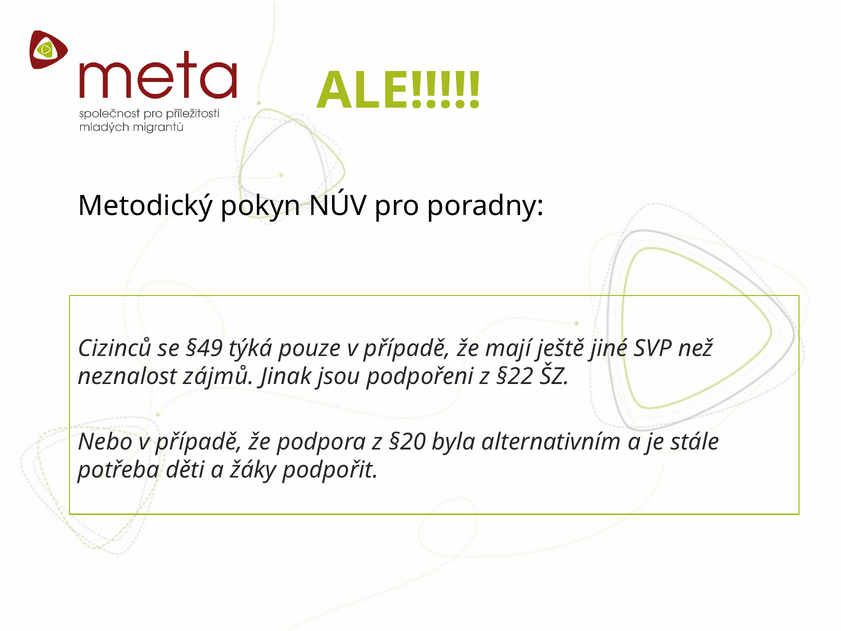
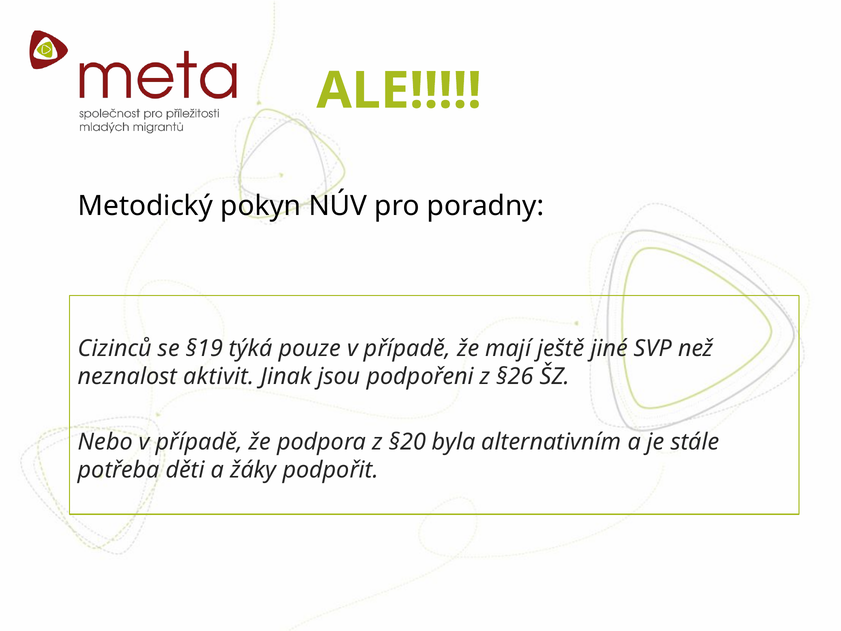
§49: §49 -> §19 (204, 348)
zájmů: zájmů -> aktivit (219, 376)
§22: §22 -> §26 (515, 376)
